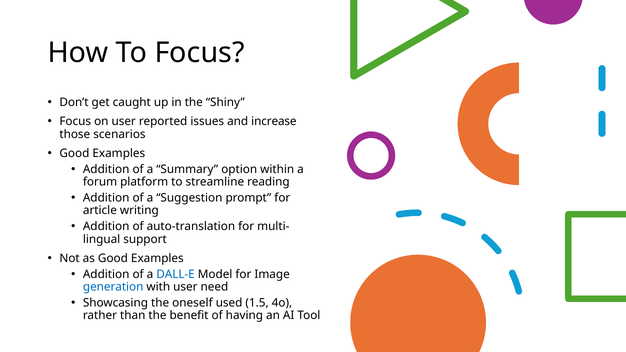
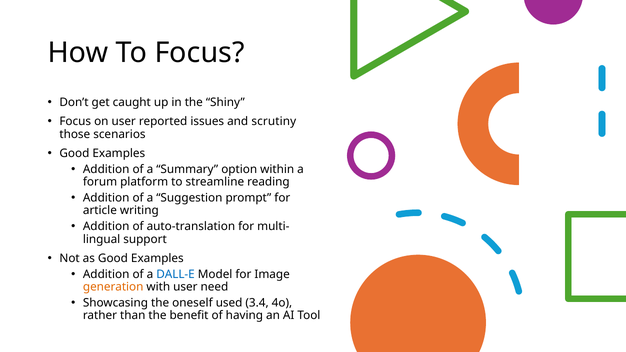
increase: increase -> scrutiny (274, 122)
generation colour: blue -> orange (113, 287)
1.5: 1.5 -> 3.4 (257, 303)
